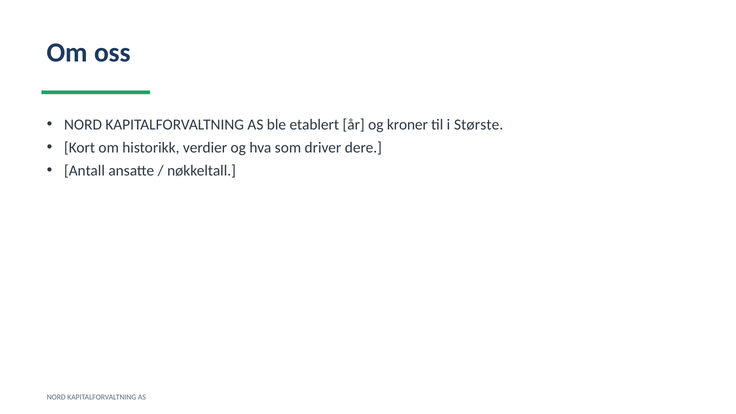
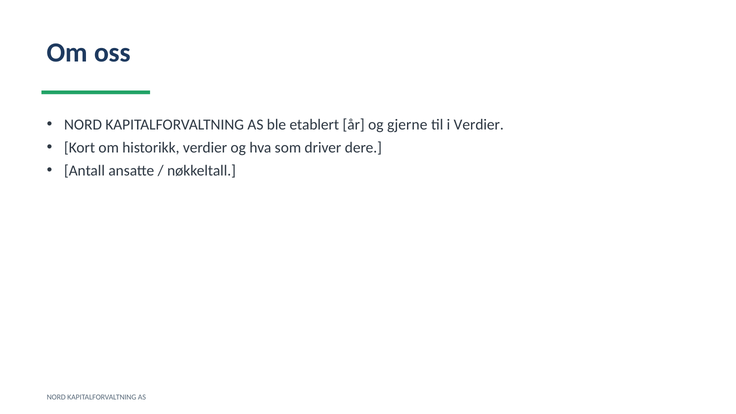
kroner: kroner -> gjerne (407, 125)
i Største: Største -> Verdier (479, 125)
